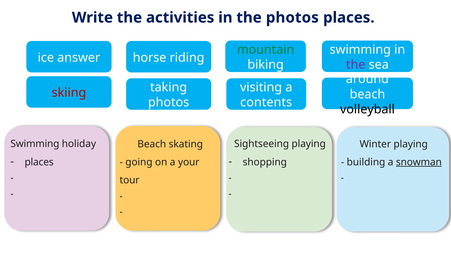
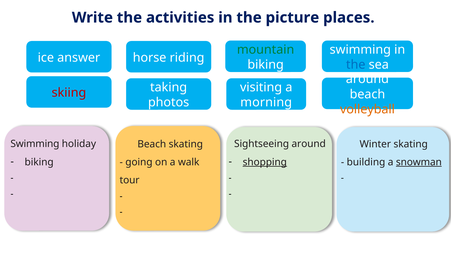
the photos: photos -> picture (292, 18)
the colour: purple -> blue (356, 65)
contents: contents -> morning (266, 102)
volleyball colour: black -> orange (367, 109)
Sightseeing playing: playing -> around (309, 144)
Winter playing: playing -> skating (411, 144)
places: places -> biking (39, 162)
shopping underline: none -> present (265, 162)
your: your -> walk (189, 162)
